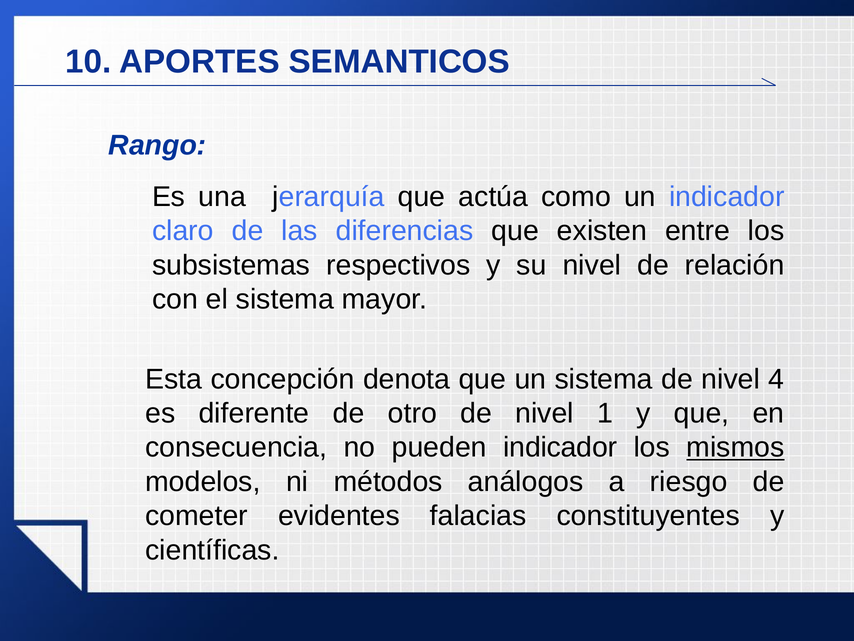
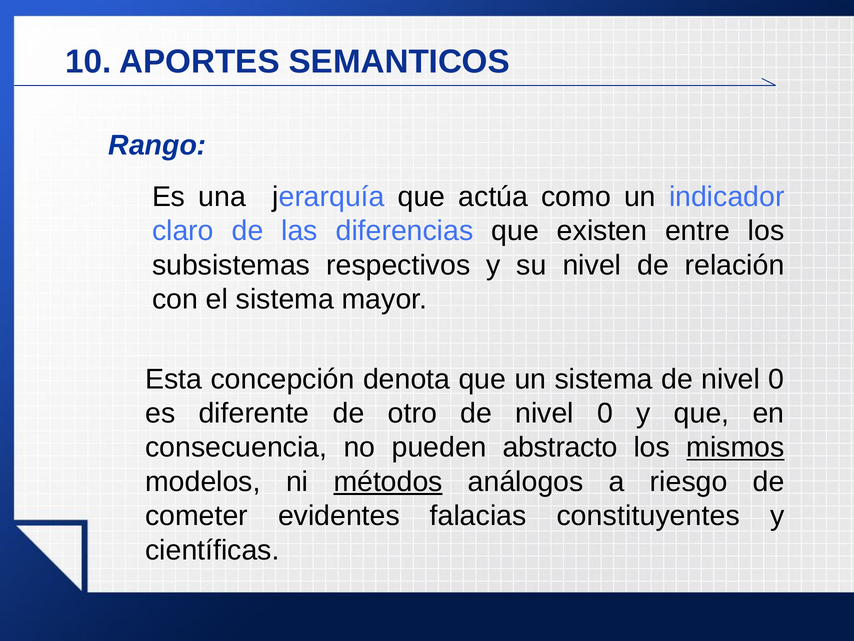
sistema de nivel 4: 4 -> 0 (776, 379)
otro de nivel 1: 1 -> 0 (605, 413)
pueden indicador: indicador -> abstracto (560, 447)
métodos underline: none -> present (388, 481)
